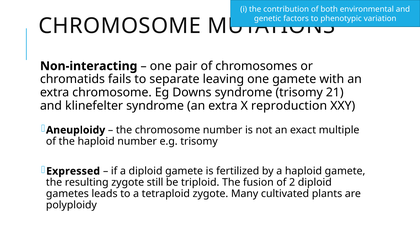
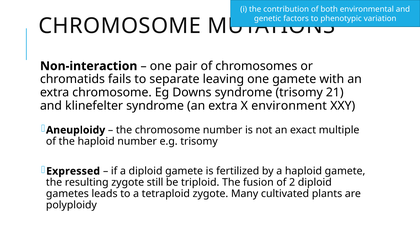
Non-interacting: Non-interacting -> Non-interaction (89, 66)
reproduction: reproduction -> environment (289, 106)
